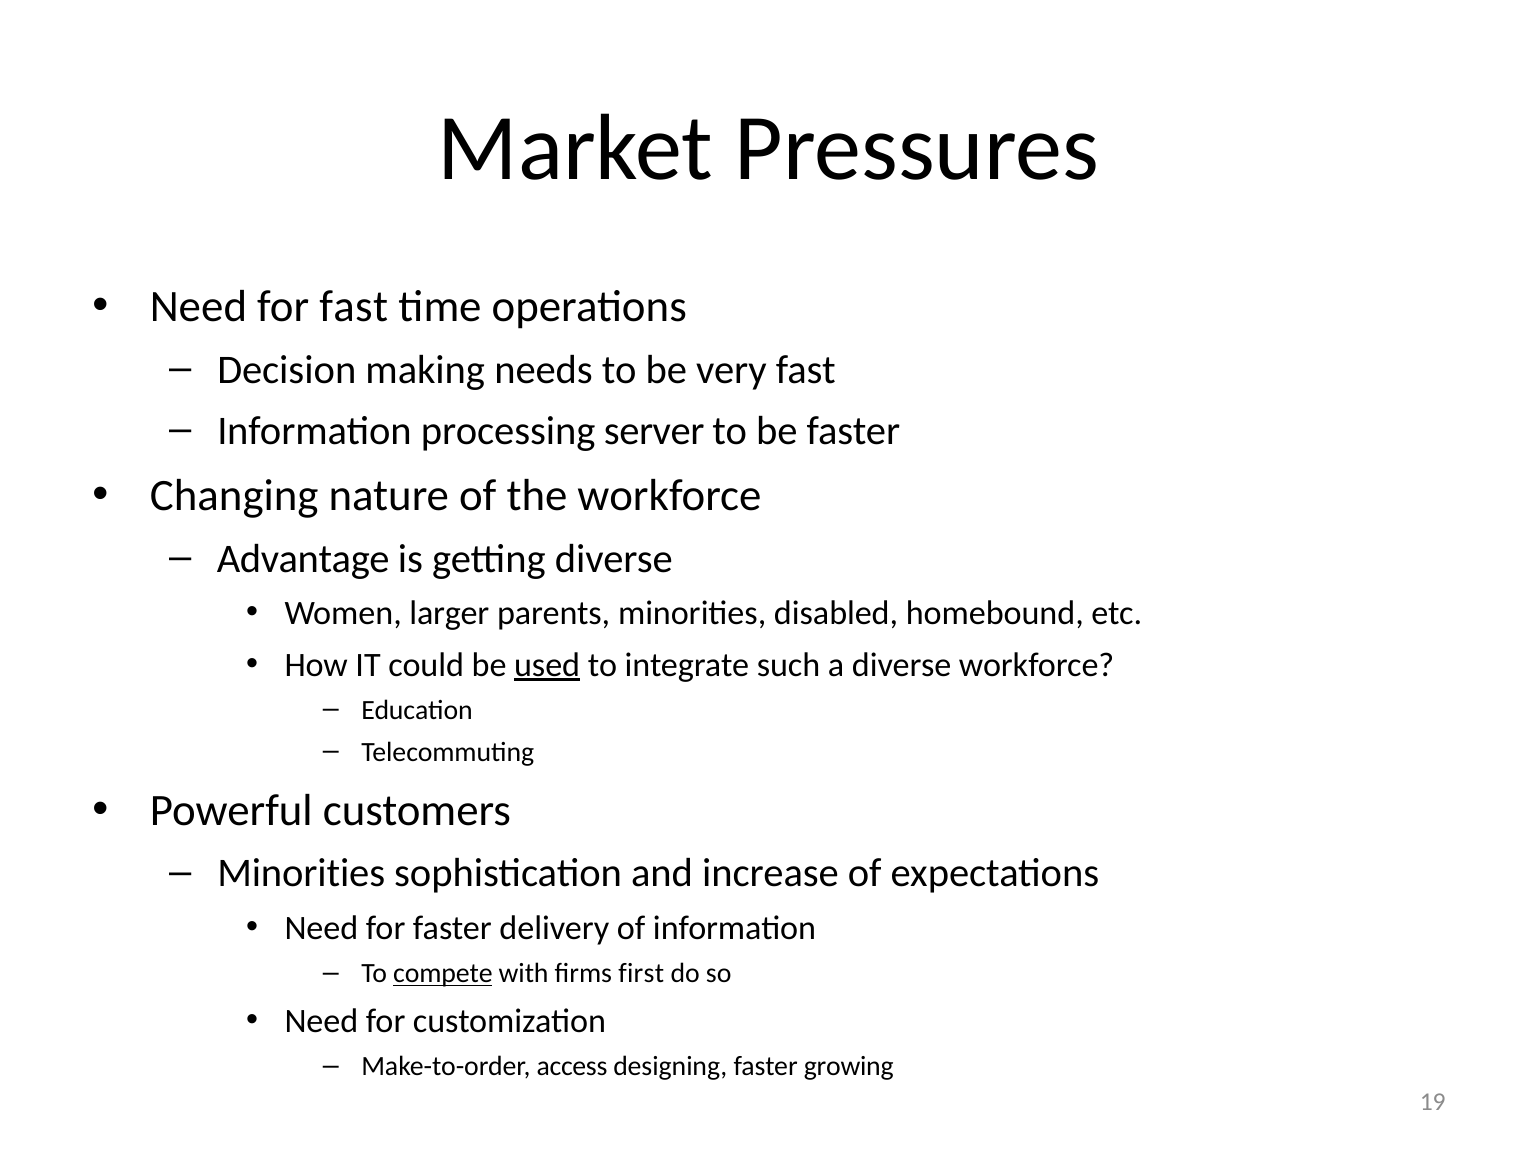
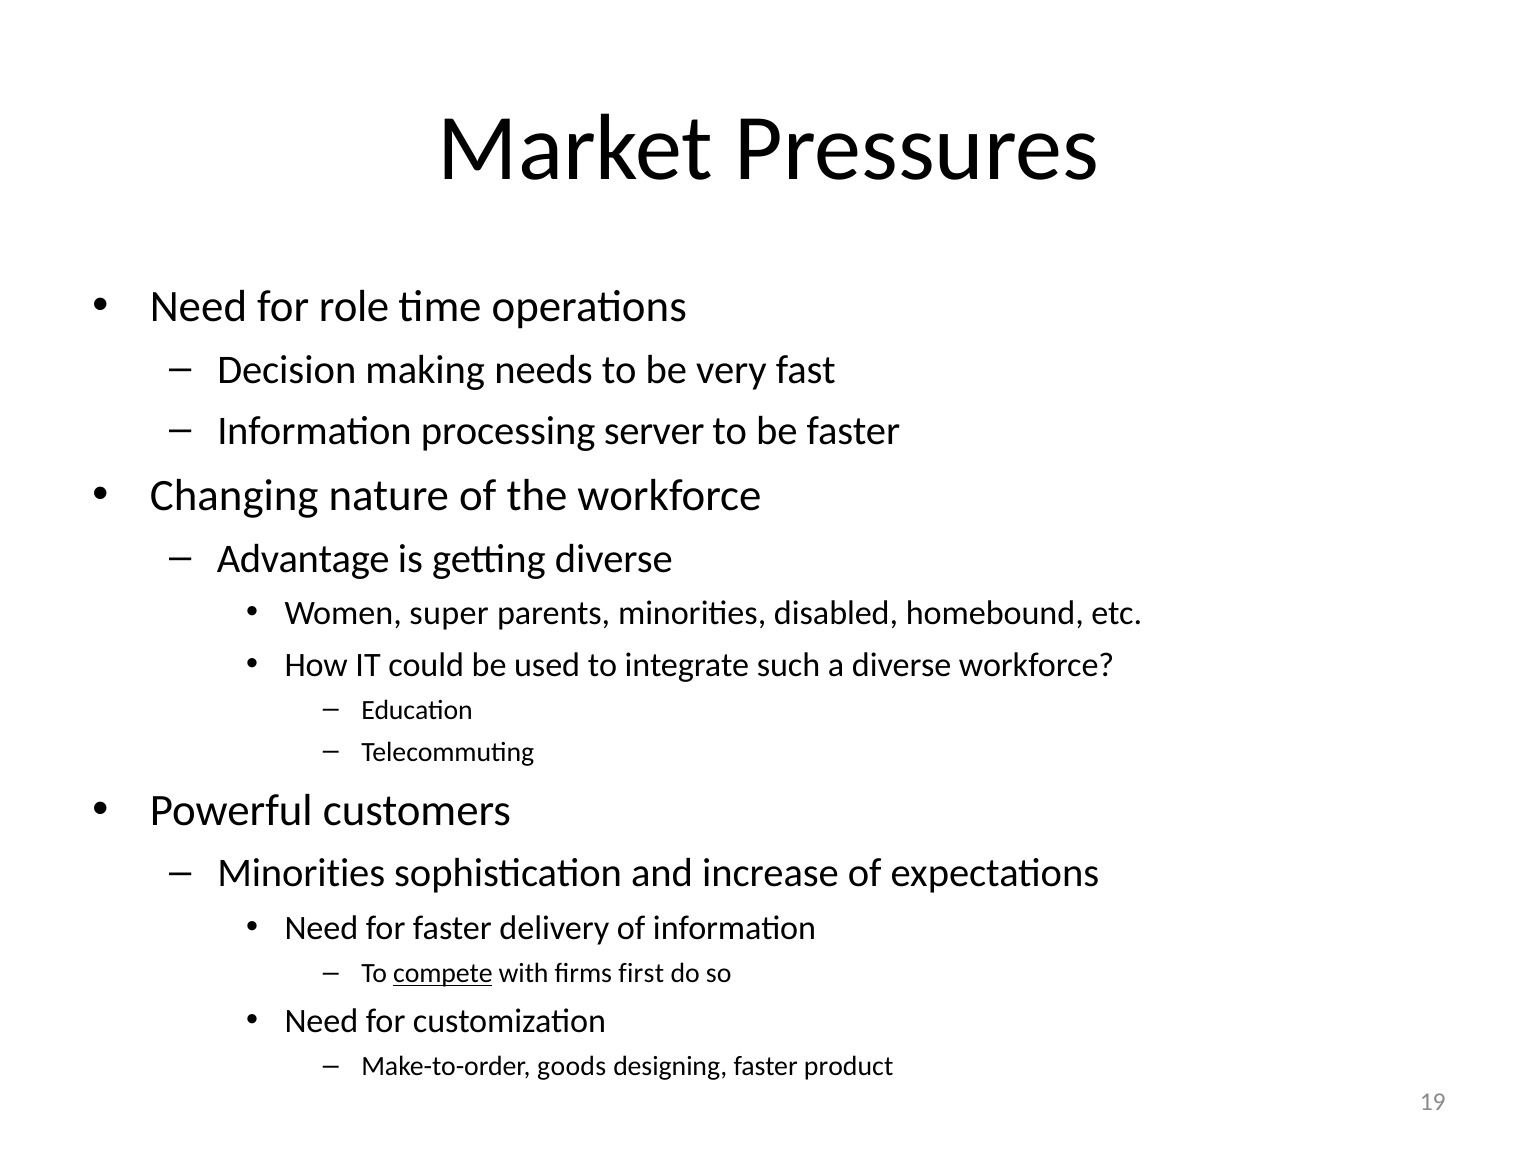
for fast: fast -> role (354, 307)
larger: larger -> super (449, 613)
used underline: present -> none (547, 665)
access: access -> goods (572, 1066)
growing: growing -> product (849, 1066)
